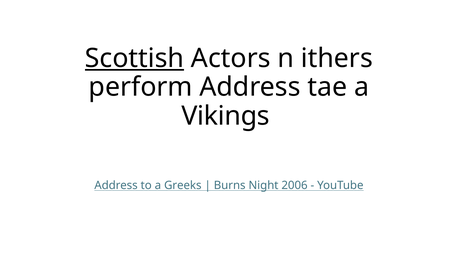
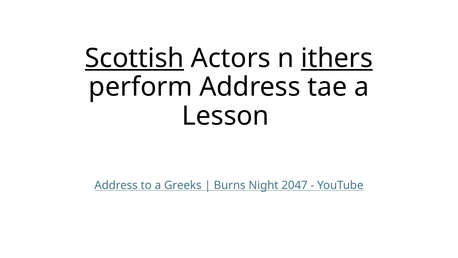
ithers underline: none -> present (337, 58)
Vikings: Vikings -> Lesson (225, 116)
2006: 2006 -> 2047 (295, 185)
